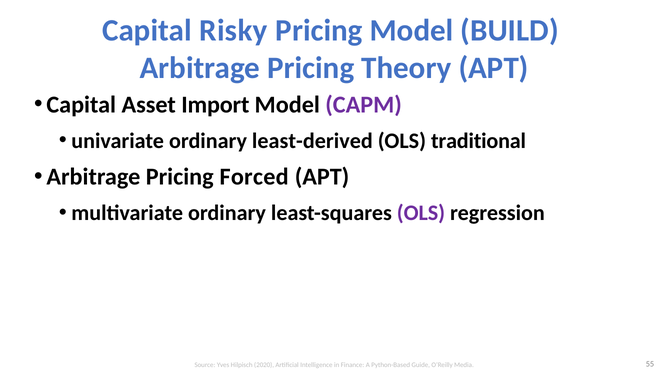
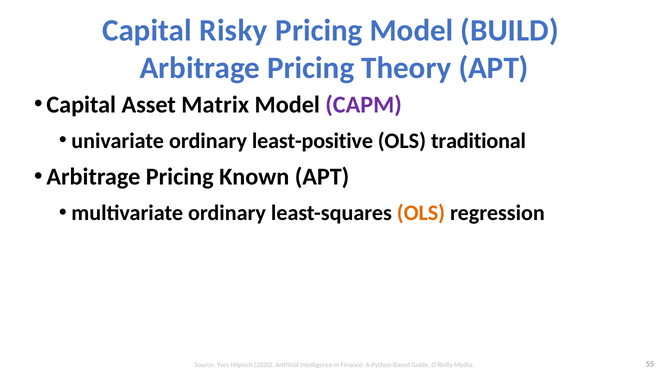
Import: Import -> Matrix (215, 105)
least-derived: least-derived -> least-positive (312, 141)
Forced: Forced -> Known (254, 177)
OLS colour: purple -> orange (421, 213)
